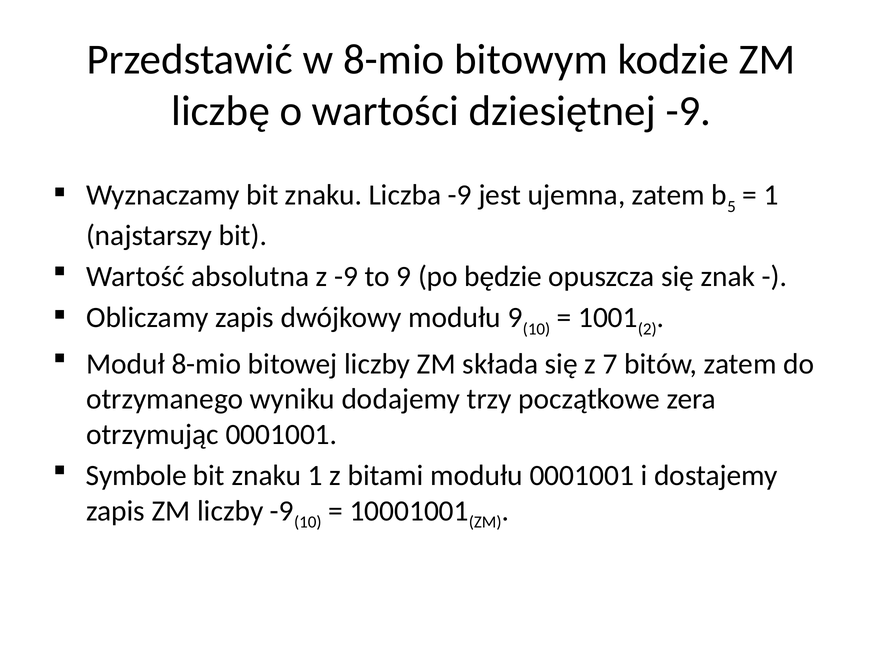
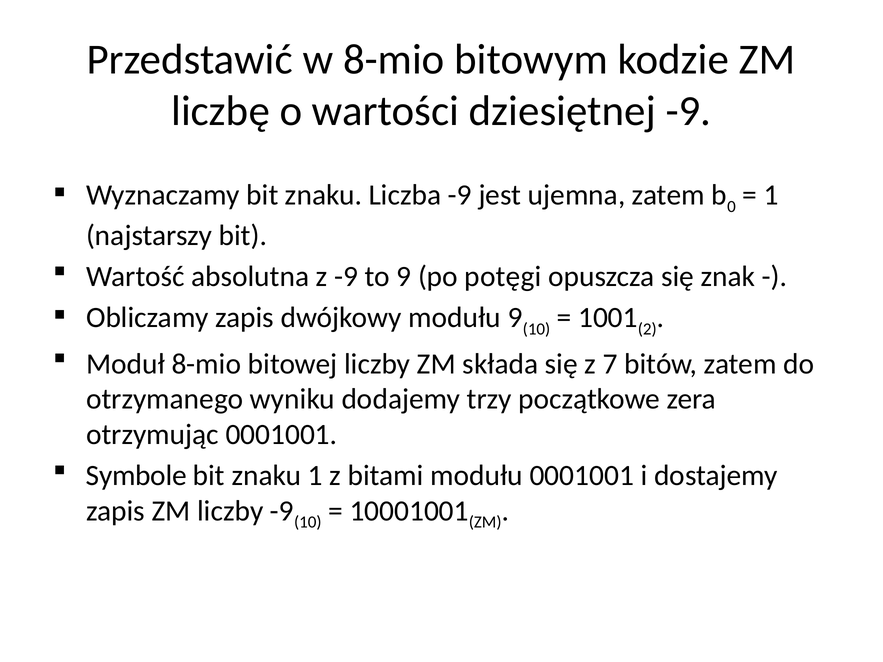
5: 5 -> 0 (731, 207)
będzie: będzie -> potęgi (503, 277)
